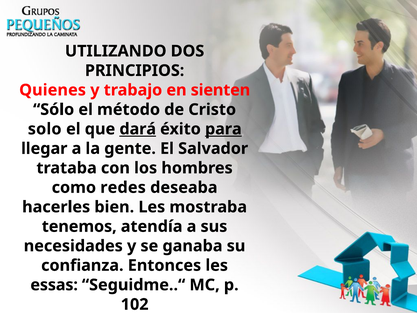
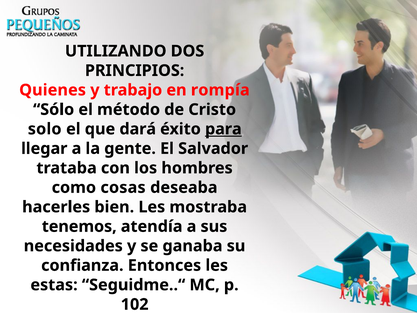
sienten: sienten -> rompía (220, 90)
dará underline: present -> none (138, 129)
redes: redes -> cosas (123, 187)
essas: essas -> estas (54, 285)
